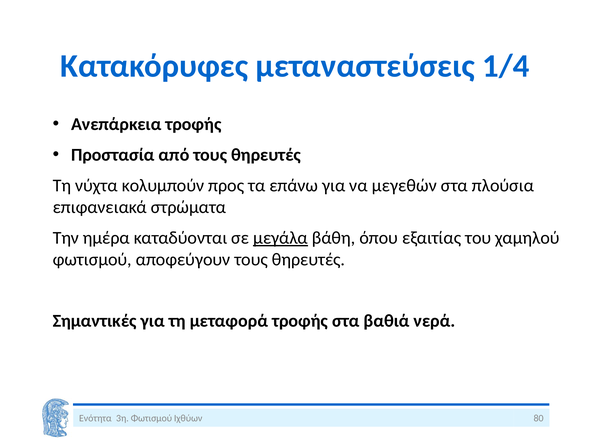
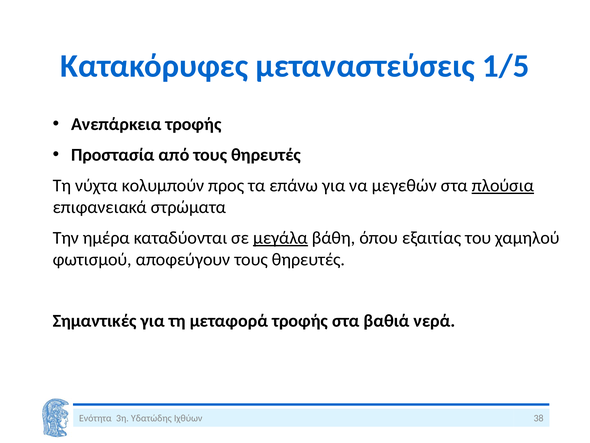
1/4: 1/4 -> 1/5 (506, 66)
πλούσια underline: none -> present (503, 185)
3η Φωτισμού: Φωτισμού -> Υδατώδης (151, 418)
80: 80 -> 38 (539, 418)
